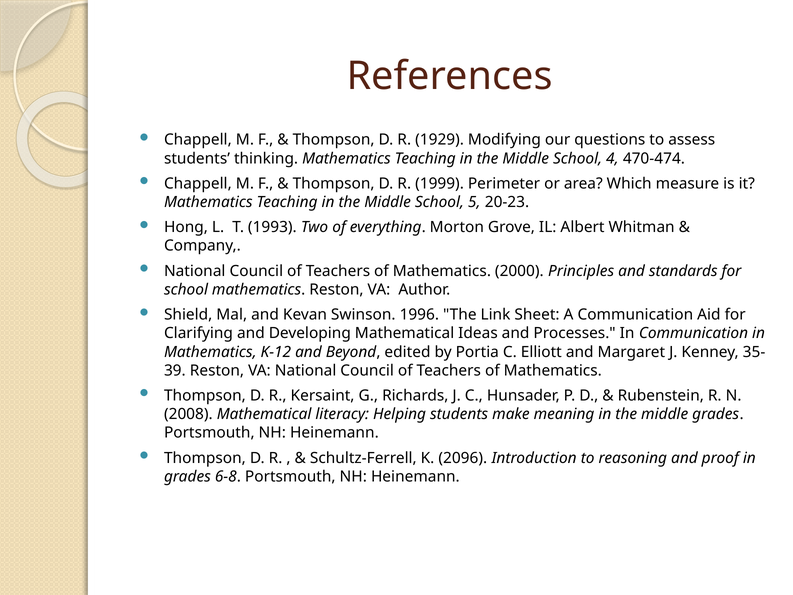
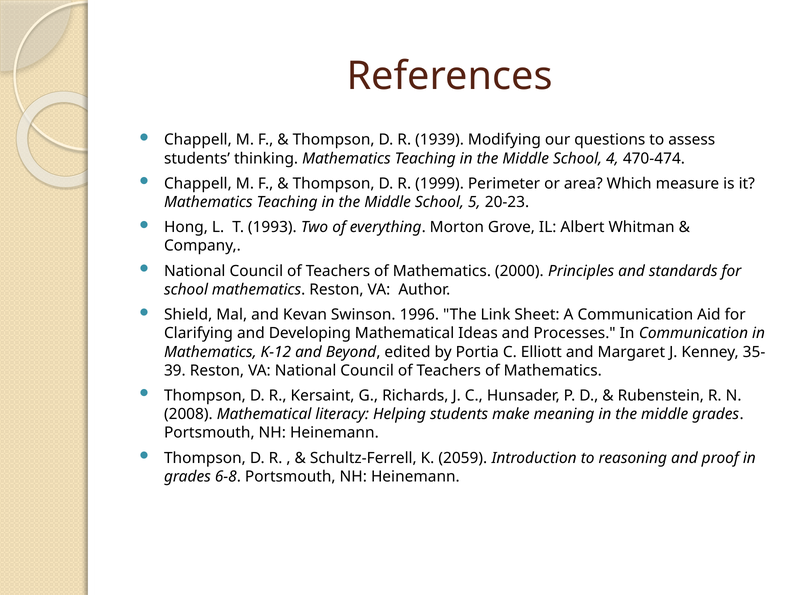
1929: 1929 -> 1939 (440, 140)
2096: 2096 -> 2059 (463, 458)
